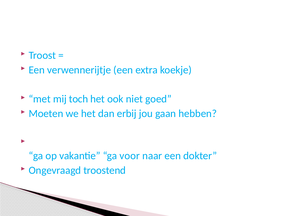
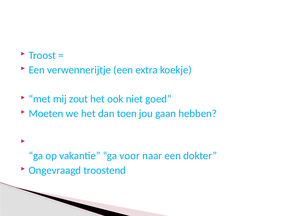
toch: toch -> zout (78, 99)
erbij: erbij -> toen (127, 113)
